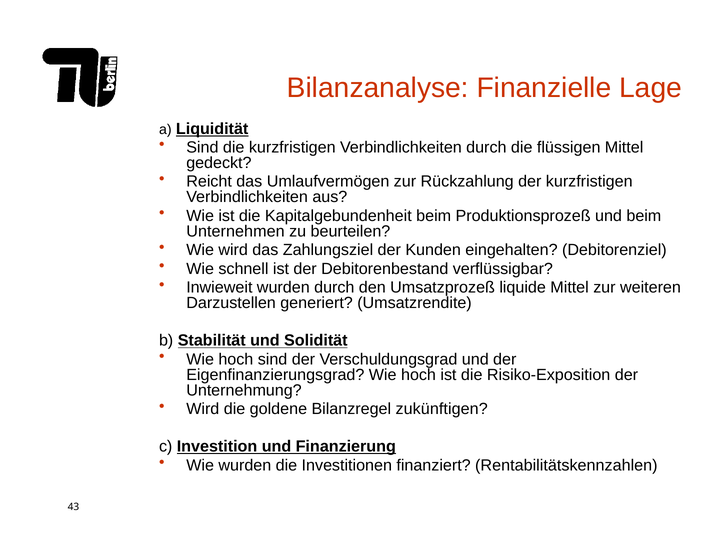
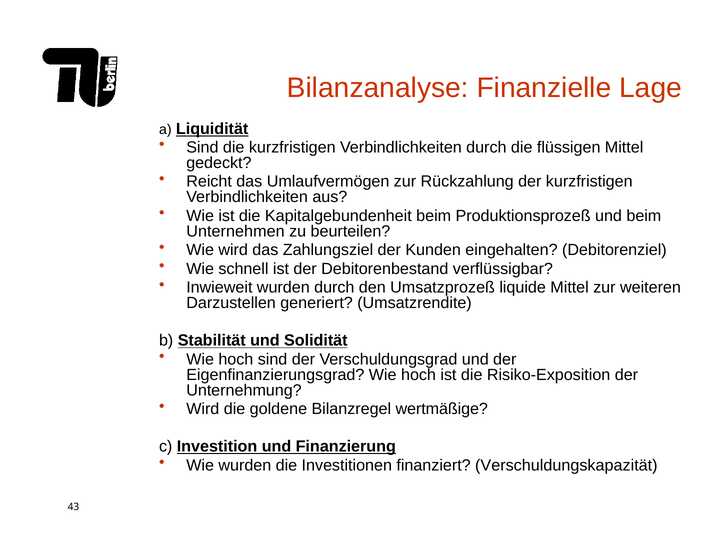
zukünftigen: zukünftigen -> wertmäßige (442, 409)
Rentabilitätskennzahlen: Rentabilitätskennzahlen -> Verschuldungskapazität (566, 465)
